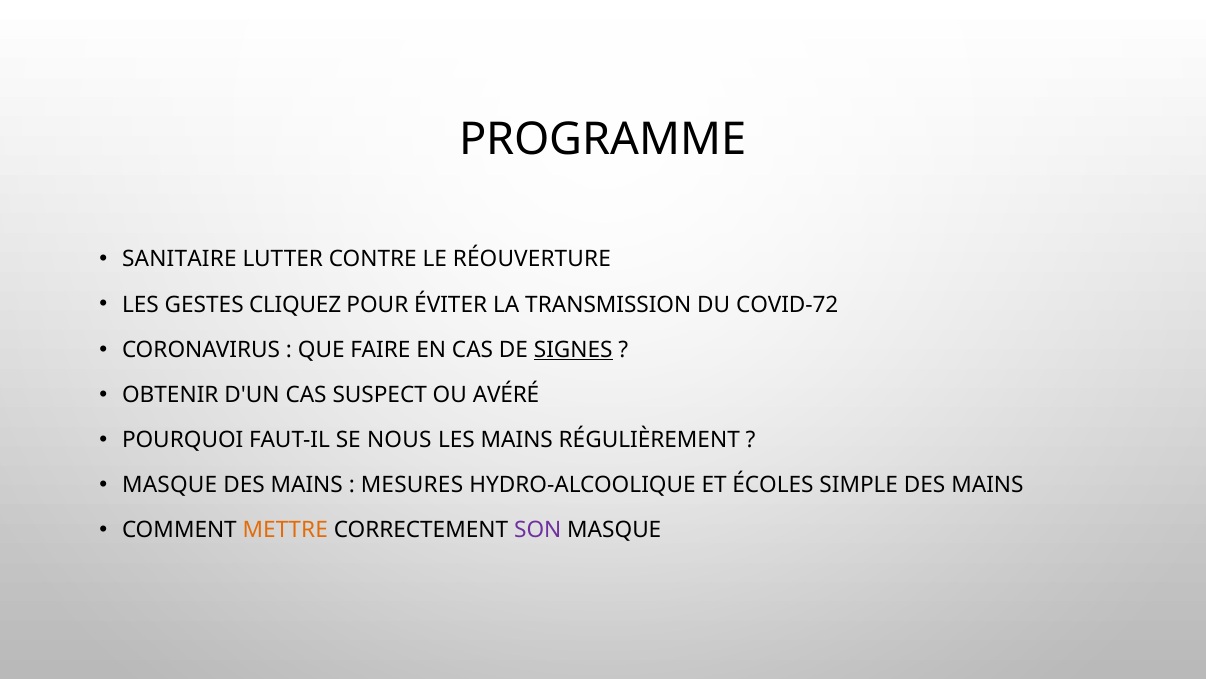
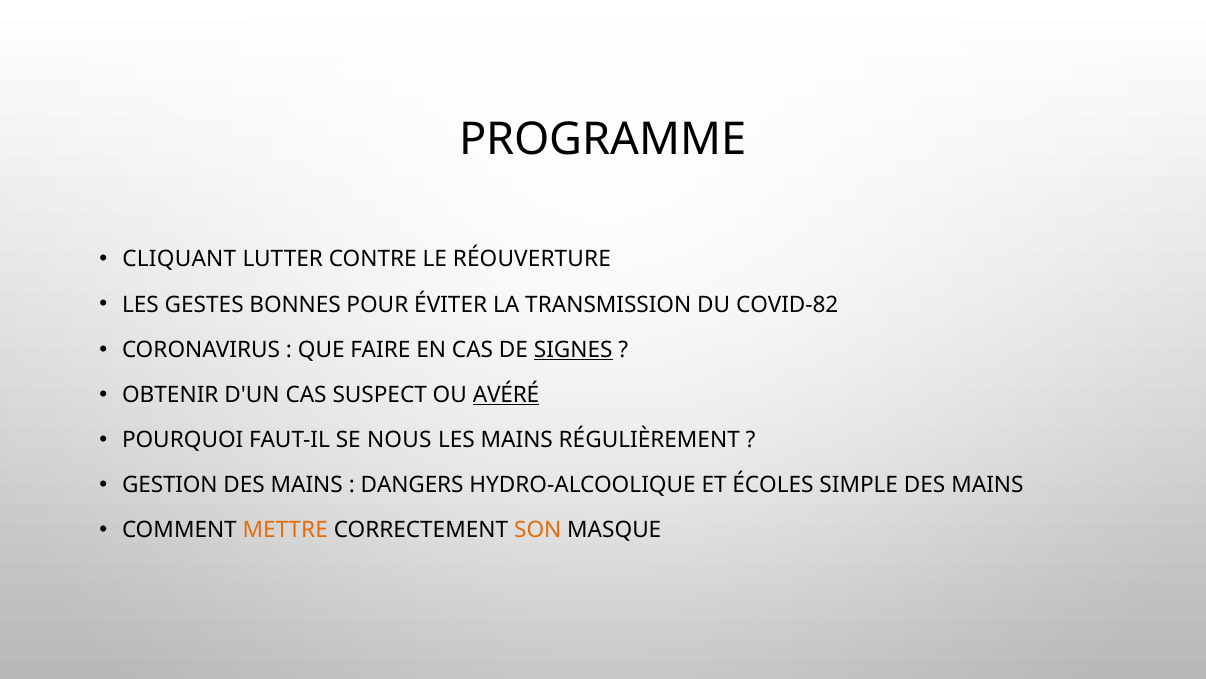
SANITAIRE: SANITAIRE -> CLIQUANT (179, 259)
CLIQUEZ: CLIQUEZ -> BONNES (295, 304)
COVID-72: COVID-72 -> COVID-82 (787, 304)
AVÉRÉ underline: none -> present (506, 395)
MASQUE: MASQUE -> GESTION (170, 485)
MESURES: MESURES -> DANGERS (412, 485)
SON colour: purple -> orange (538, 530)
